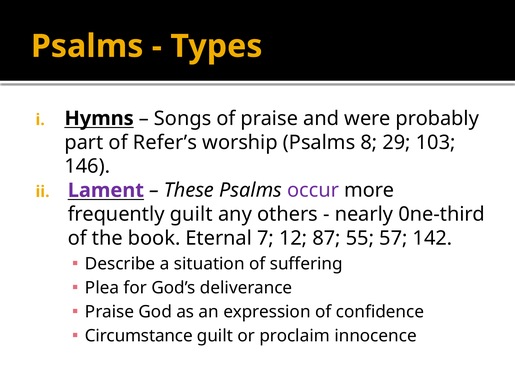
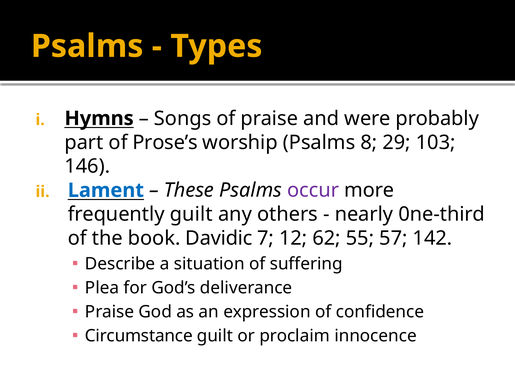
Refer’s: Refer’s -> Prose’s (165, 142)
Lament colour: purple -> blue (106, 190)
Eternal: Eternal -> Davidic (219, 238)
87: 87 -> 62 (327, 238)
